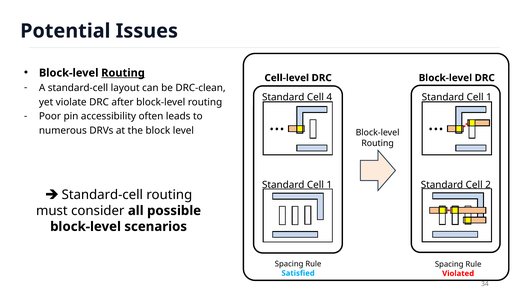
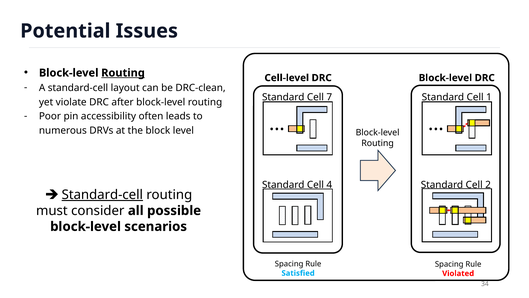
4: 4 -> 7 (329, 97)
1: 1 -> 4 (329, 185)
Standard-cell underline: none -> present (102, 194)
